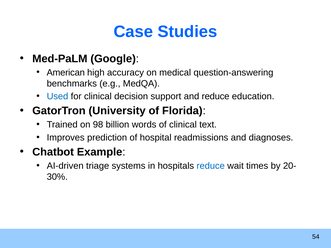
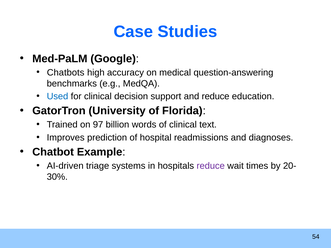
American: American -> Chatbots (66, 73)
98: 98 -> 97 (98, 125)
reduce colour: blue -> purple (211, 166)
